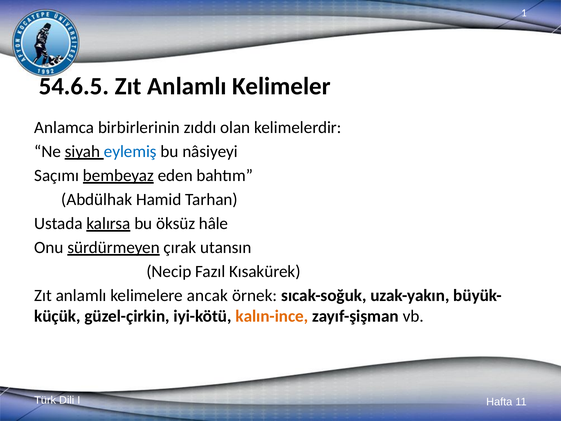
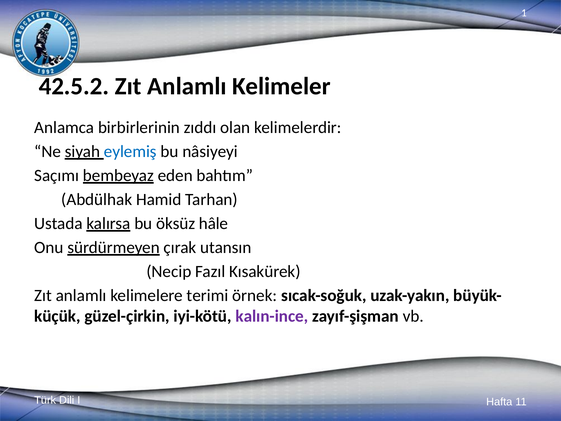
54.6.5: 54.6.5 -> 42.5.2 (74, 86)
ancak: ancak -> terimi (208, 295)
kalın-ince colour: orange -> purple (272, 316)
